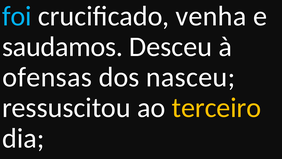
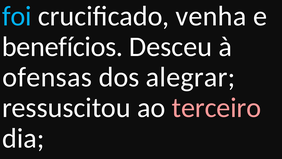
saudamos: saudamos -> benefícios (62, 47)
nasceu: nasceu -> alegrar (191, 77)
terceiro colour: yellow -> pink (216, 107)
